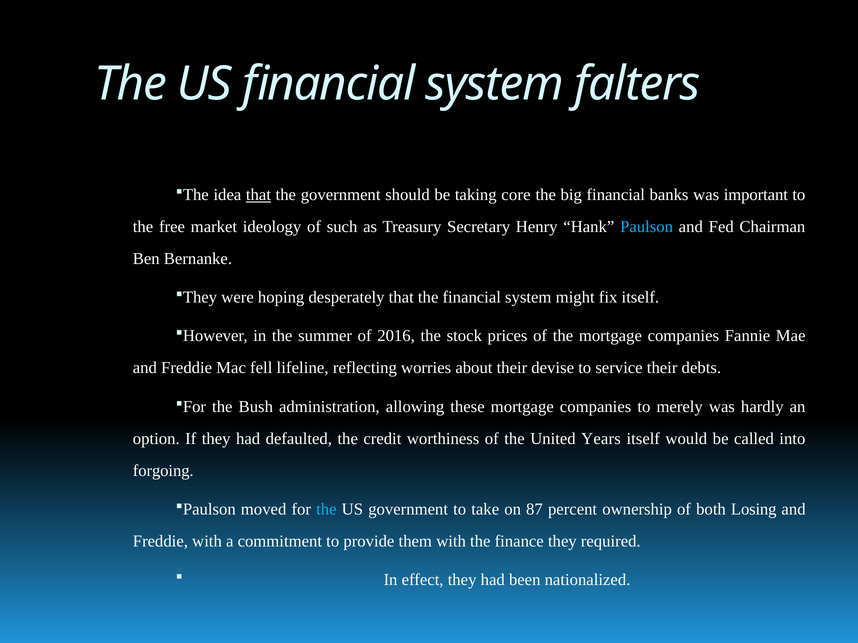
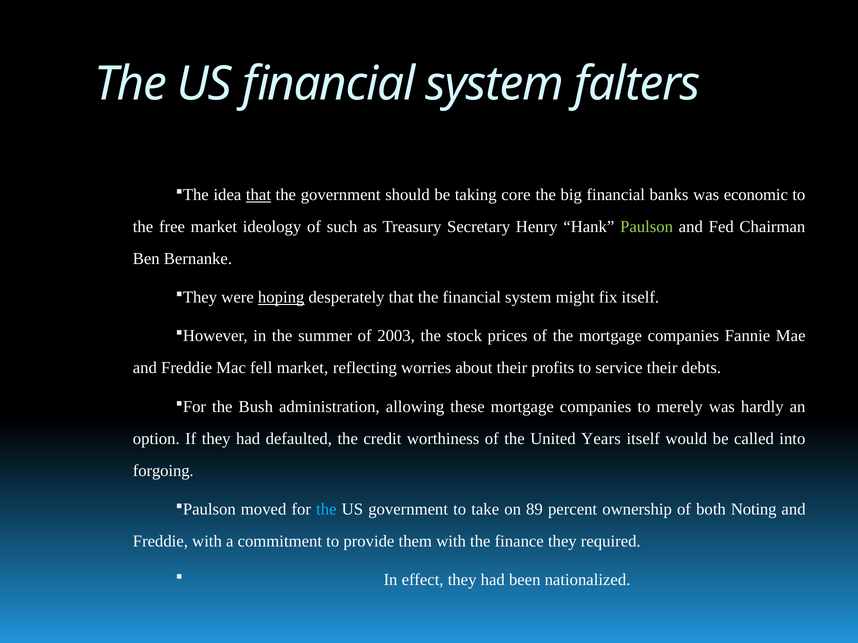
important: important -> economic (756, 195)
Paulson colour: light blue -> light green (647, 227)
hoping underline: none -> present (281, 297)
2016: 2016 -> 2003 (396, 336)
fell lifeline: lifeline -> market (303, 368)
devise: devise -> profits (553, 368)
87: 87 -> 89 (534, 510)
Losing: Losing -> Noting (754, 510)
